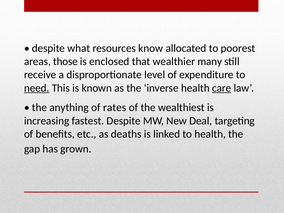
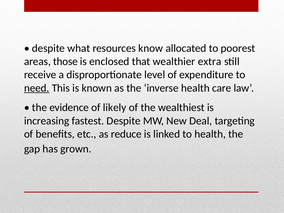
many: many -> extra (210, 61)
care underline: present -> none (222, 88)
anything: anything -> evidence (69, 108)
rates: rates -> likely (115, 108)
deaths: deaths -> reduce (126, 134)
